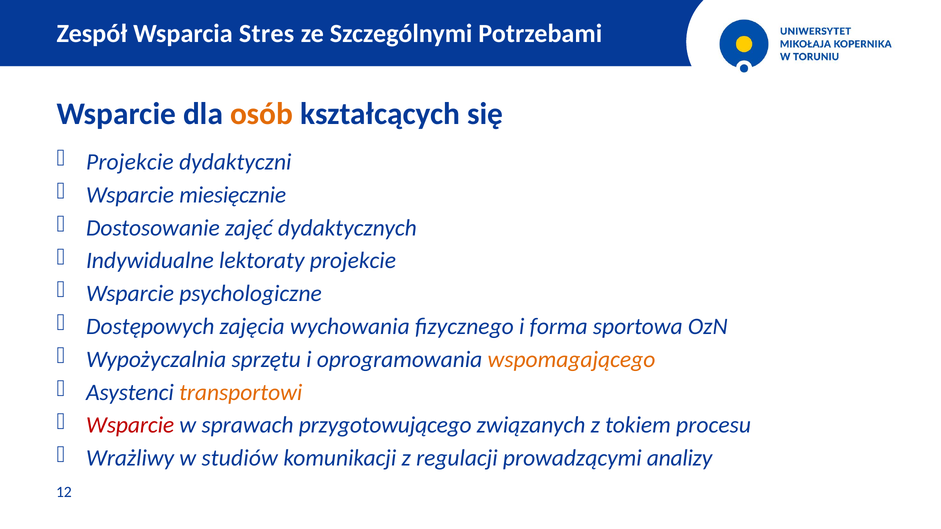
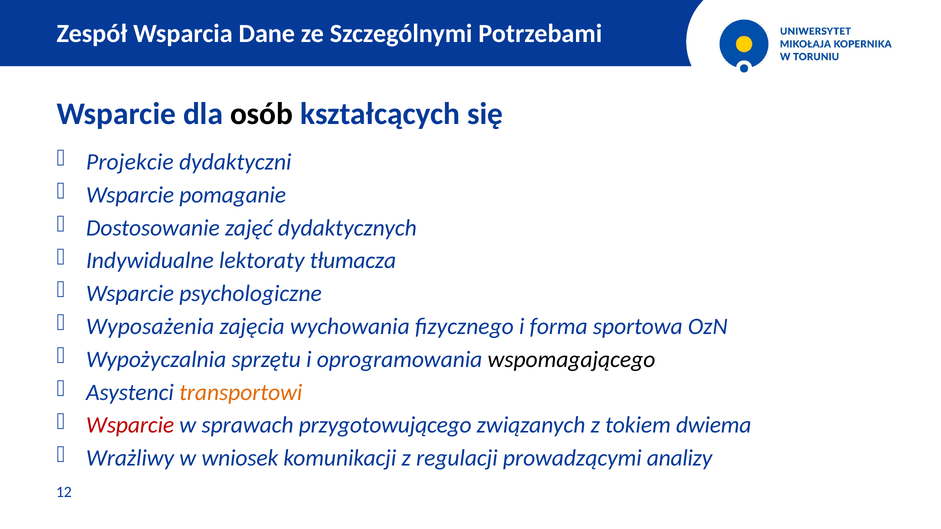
Stres: Stres -> Dane (267, 34)
osób colour: orange -> black (262, 114)
miesięcznie: miesięcznie -> pomaganie (233, 195)
lektoraty projekcie: projekcie -> tłumacza (353, 261)
Dostępowych: Dostępowych -> Wyposażenia (150, 327)
wspomagającego colour: orange -> black (571, 360)
procesu: procesu -> dwiema (714, 426)
studiów: studiów -> wniosek (240, 458)
